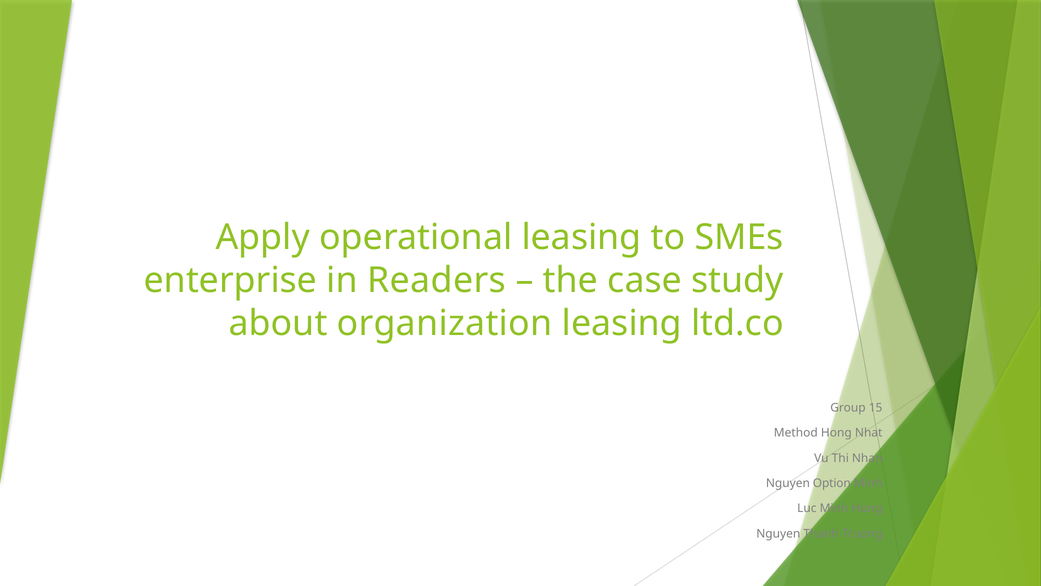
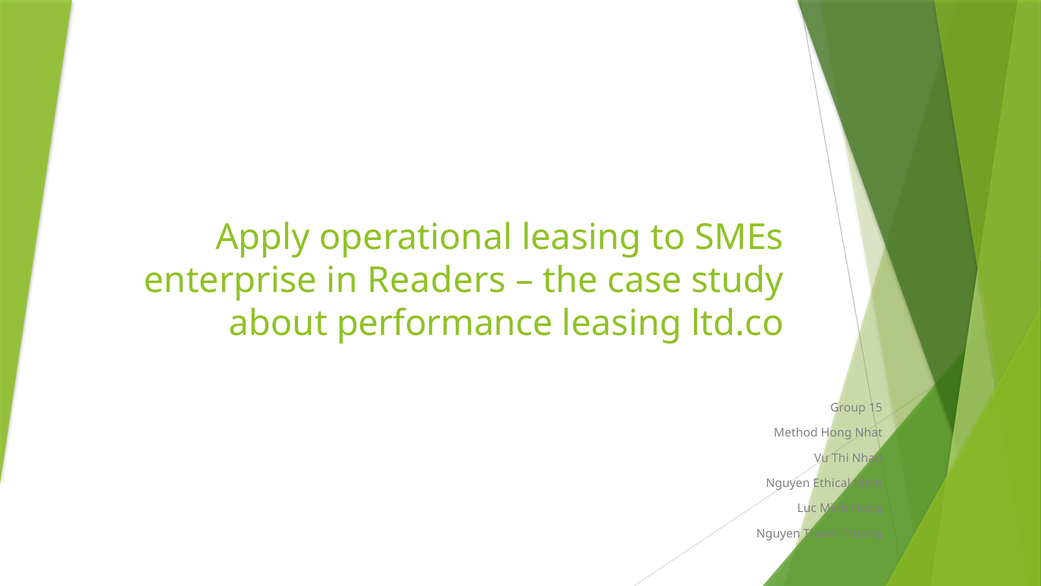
organization: organization -> performance (445, 323)
Option: Option -> Ethical (832, 483)
